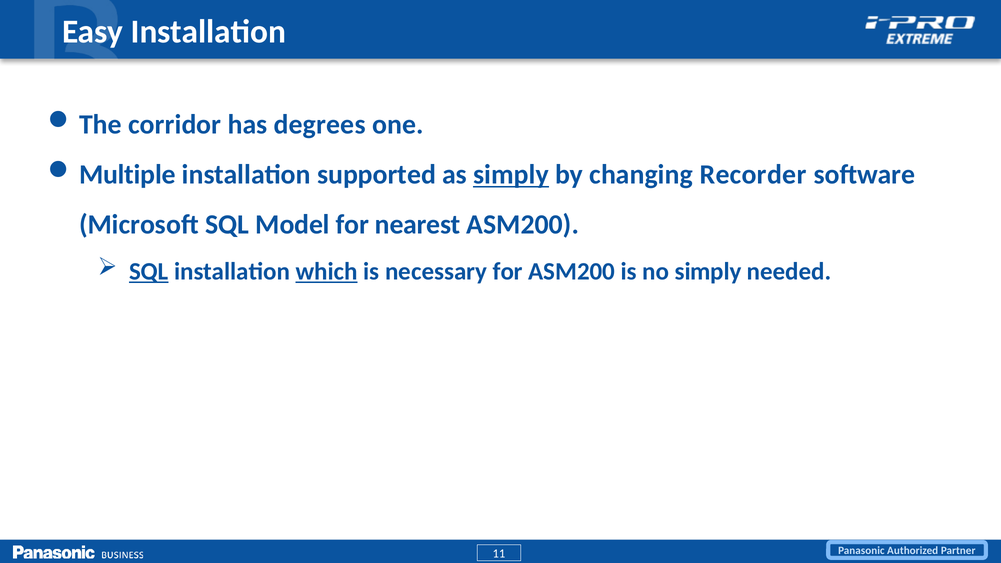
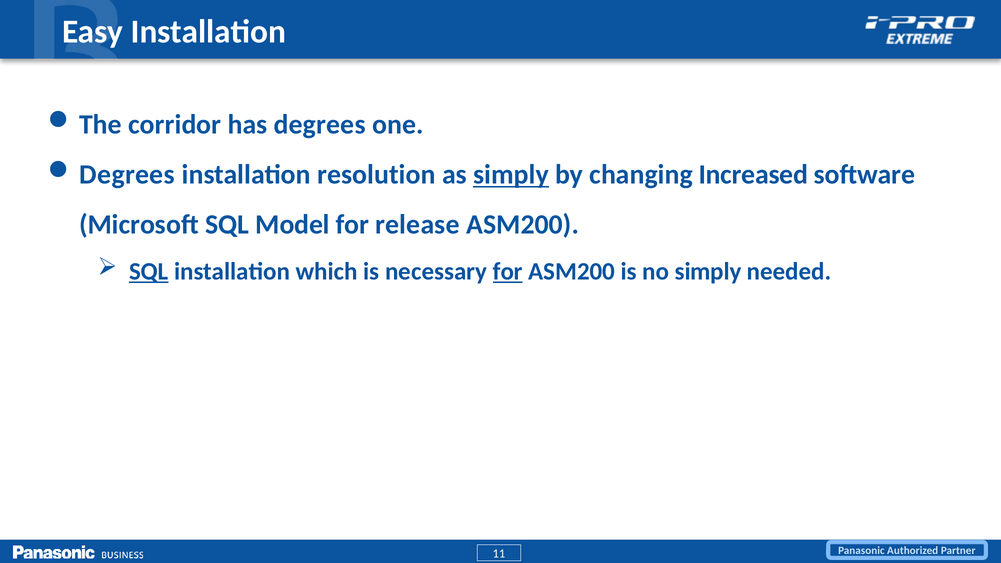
Multiple: Multiple -> Degrees (127, 175)
supported: supported -> resolution (376, 175)
Recorder: Recorder -> Increased (753, 175)
nearest: nearest -> release (417, 225)
which underline: present -> none (327, 271)
for underline: none -> present (508, 271)
